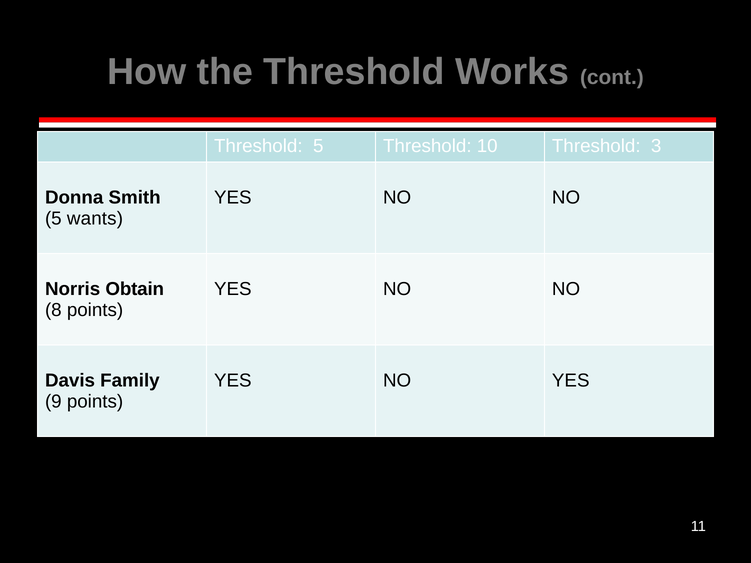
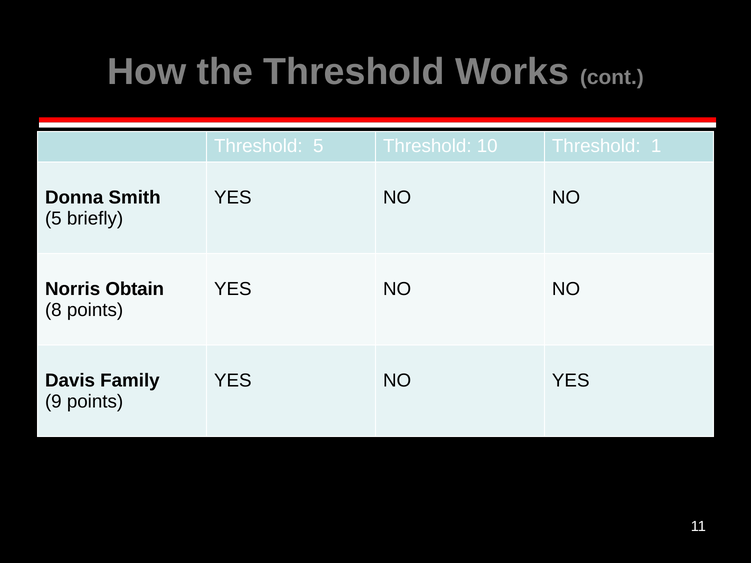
3: 3 -> 1 (656, 146)
wants: wants -> briefly (95, 219)
